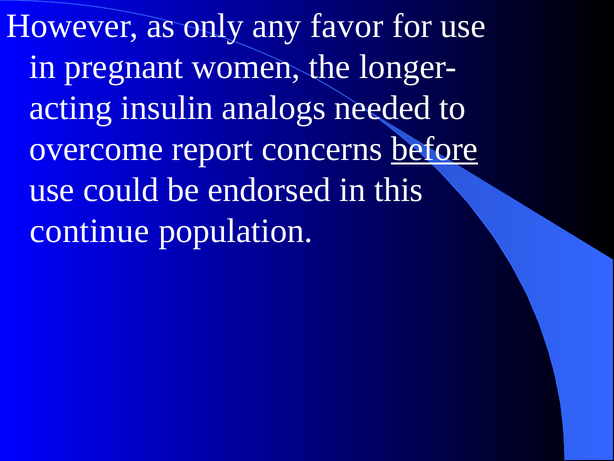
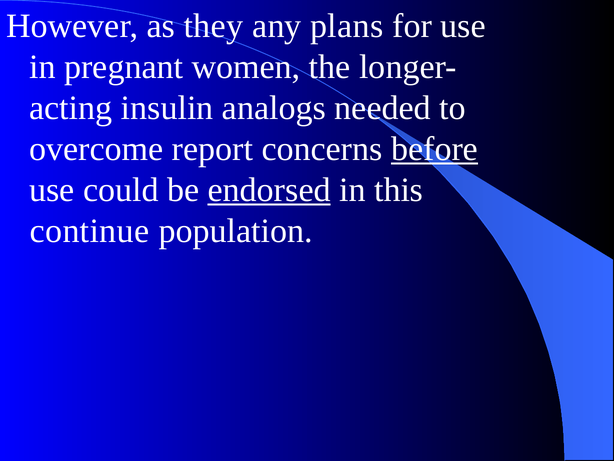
only: only -> they (214, 26)
favor: favor -> plans (347, 26)
endorsed underline: none -> present (269, 190)
